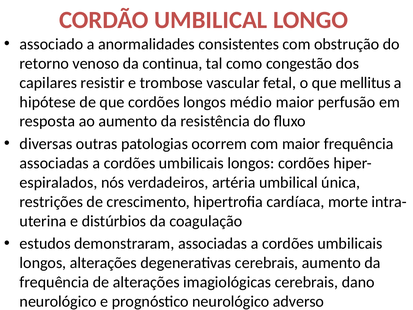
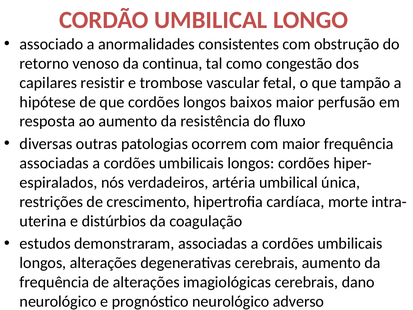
mellitus: mellitus -> tampão (365, 83)
médio: médio -> baixos (251, 102)
